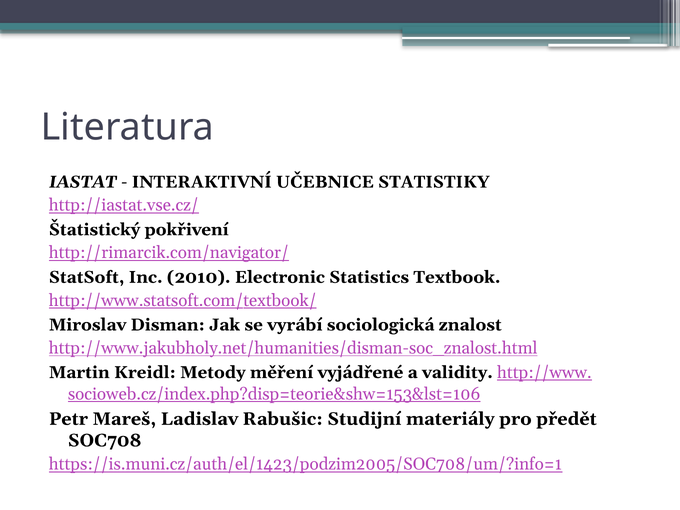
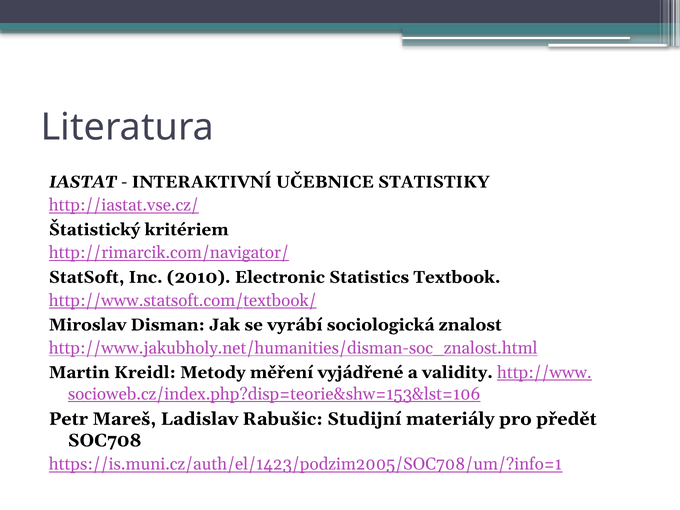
pokřivení: pokřivení -> kritériem (187, 230)
